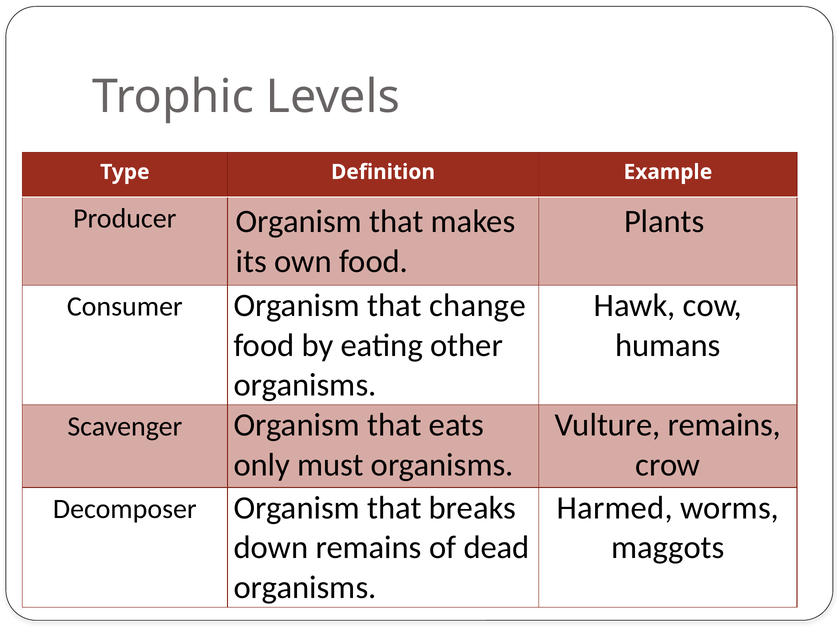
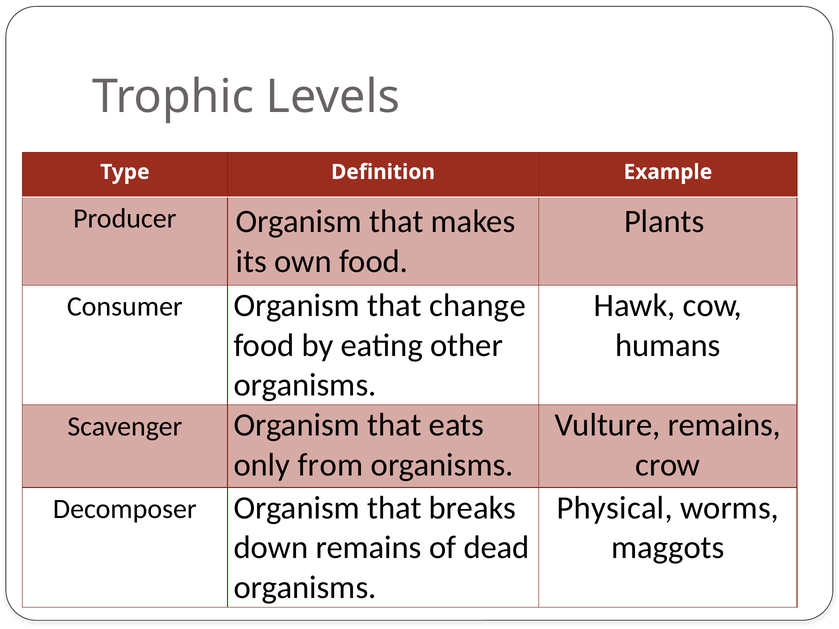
must: must -> from (330, 465)
Harmed: Harmed -> Physical (615, 508)
